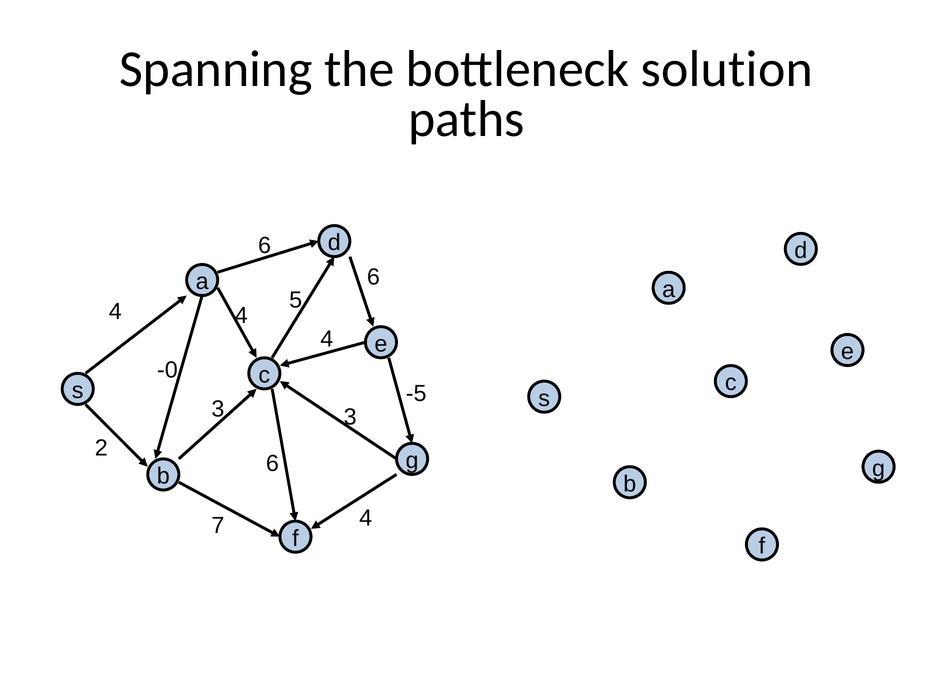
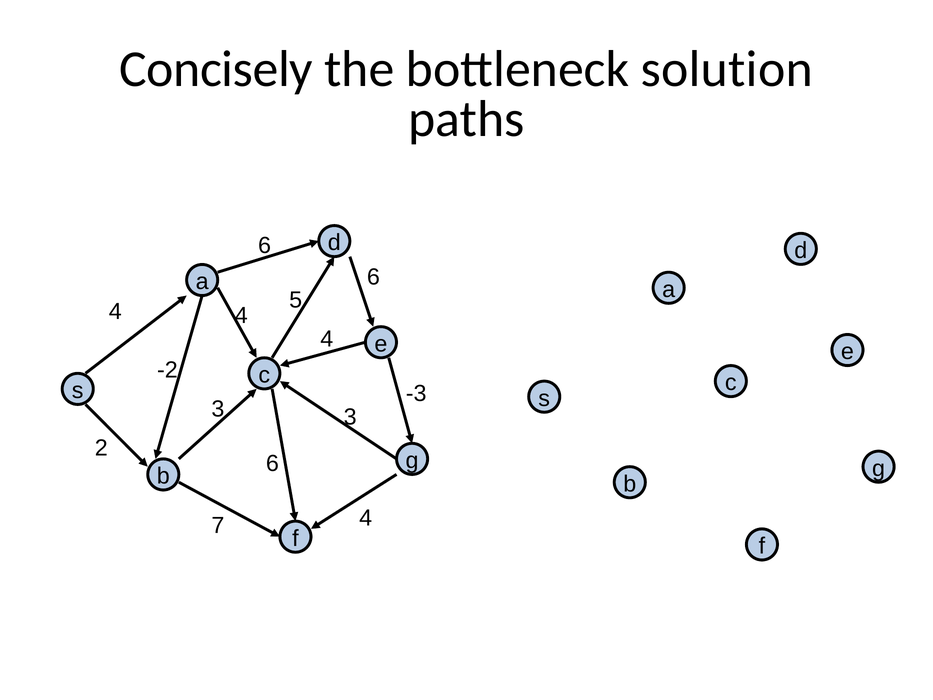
Spanning: Spanning -> Concisely (216, 69)
-0: -0 -> -2 (167, 370)
-5: -5 -> -3 (416, 393)
